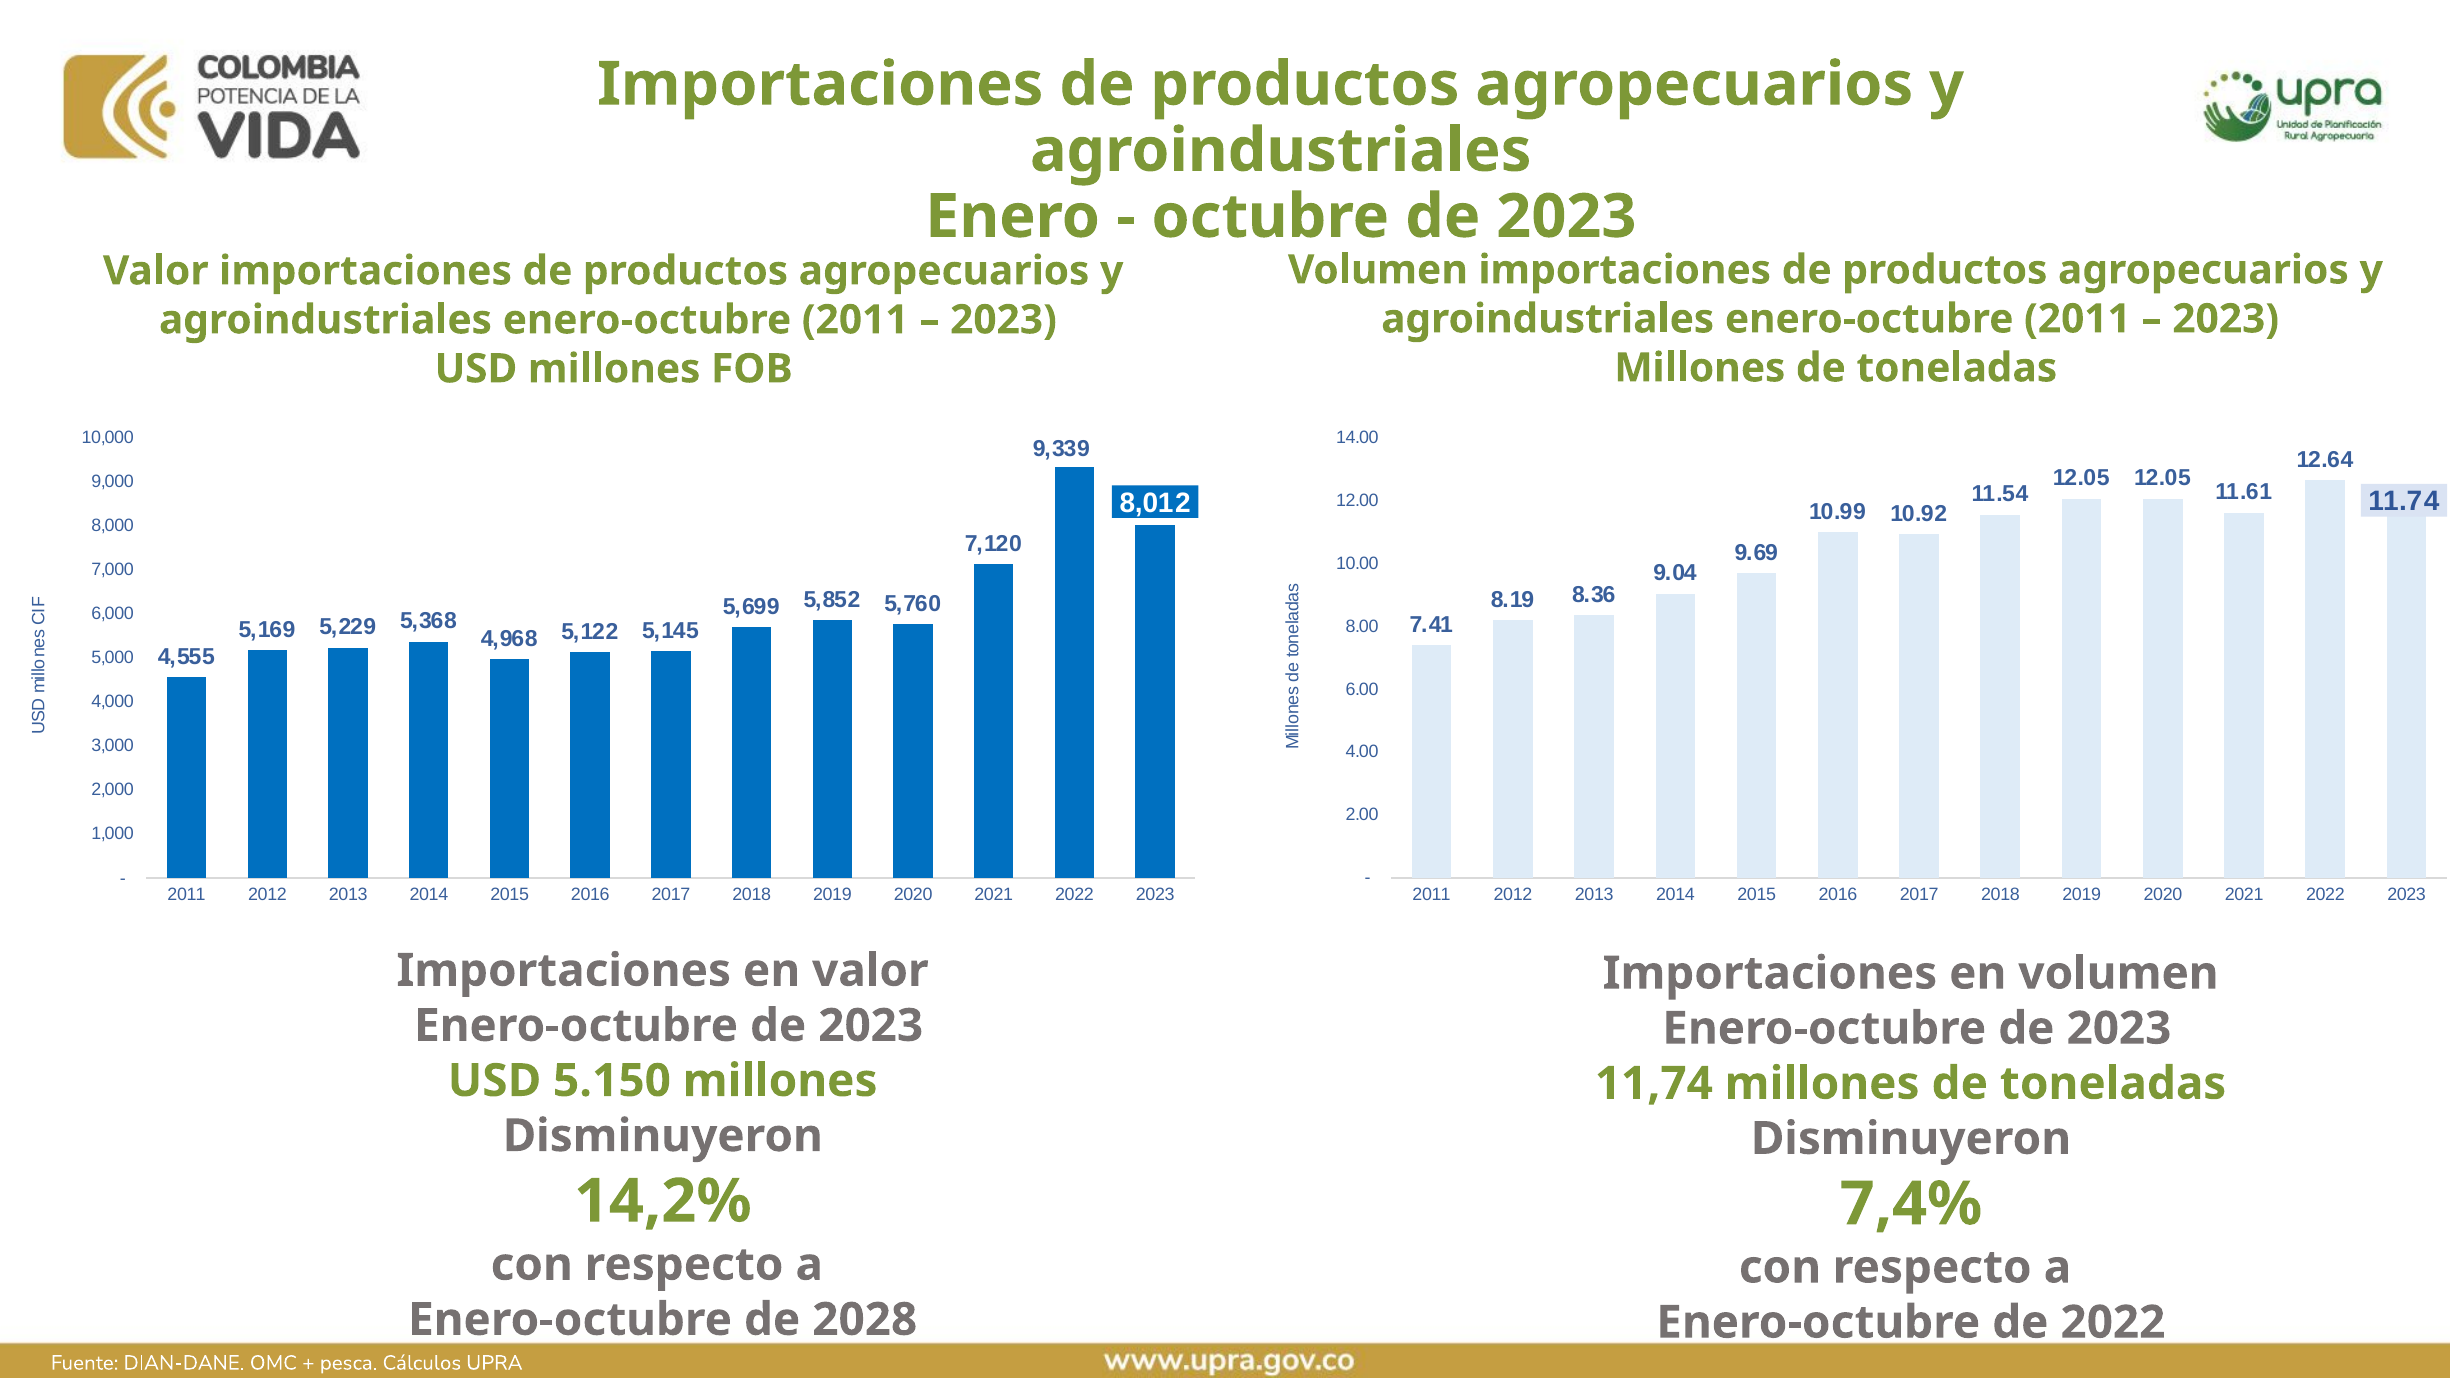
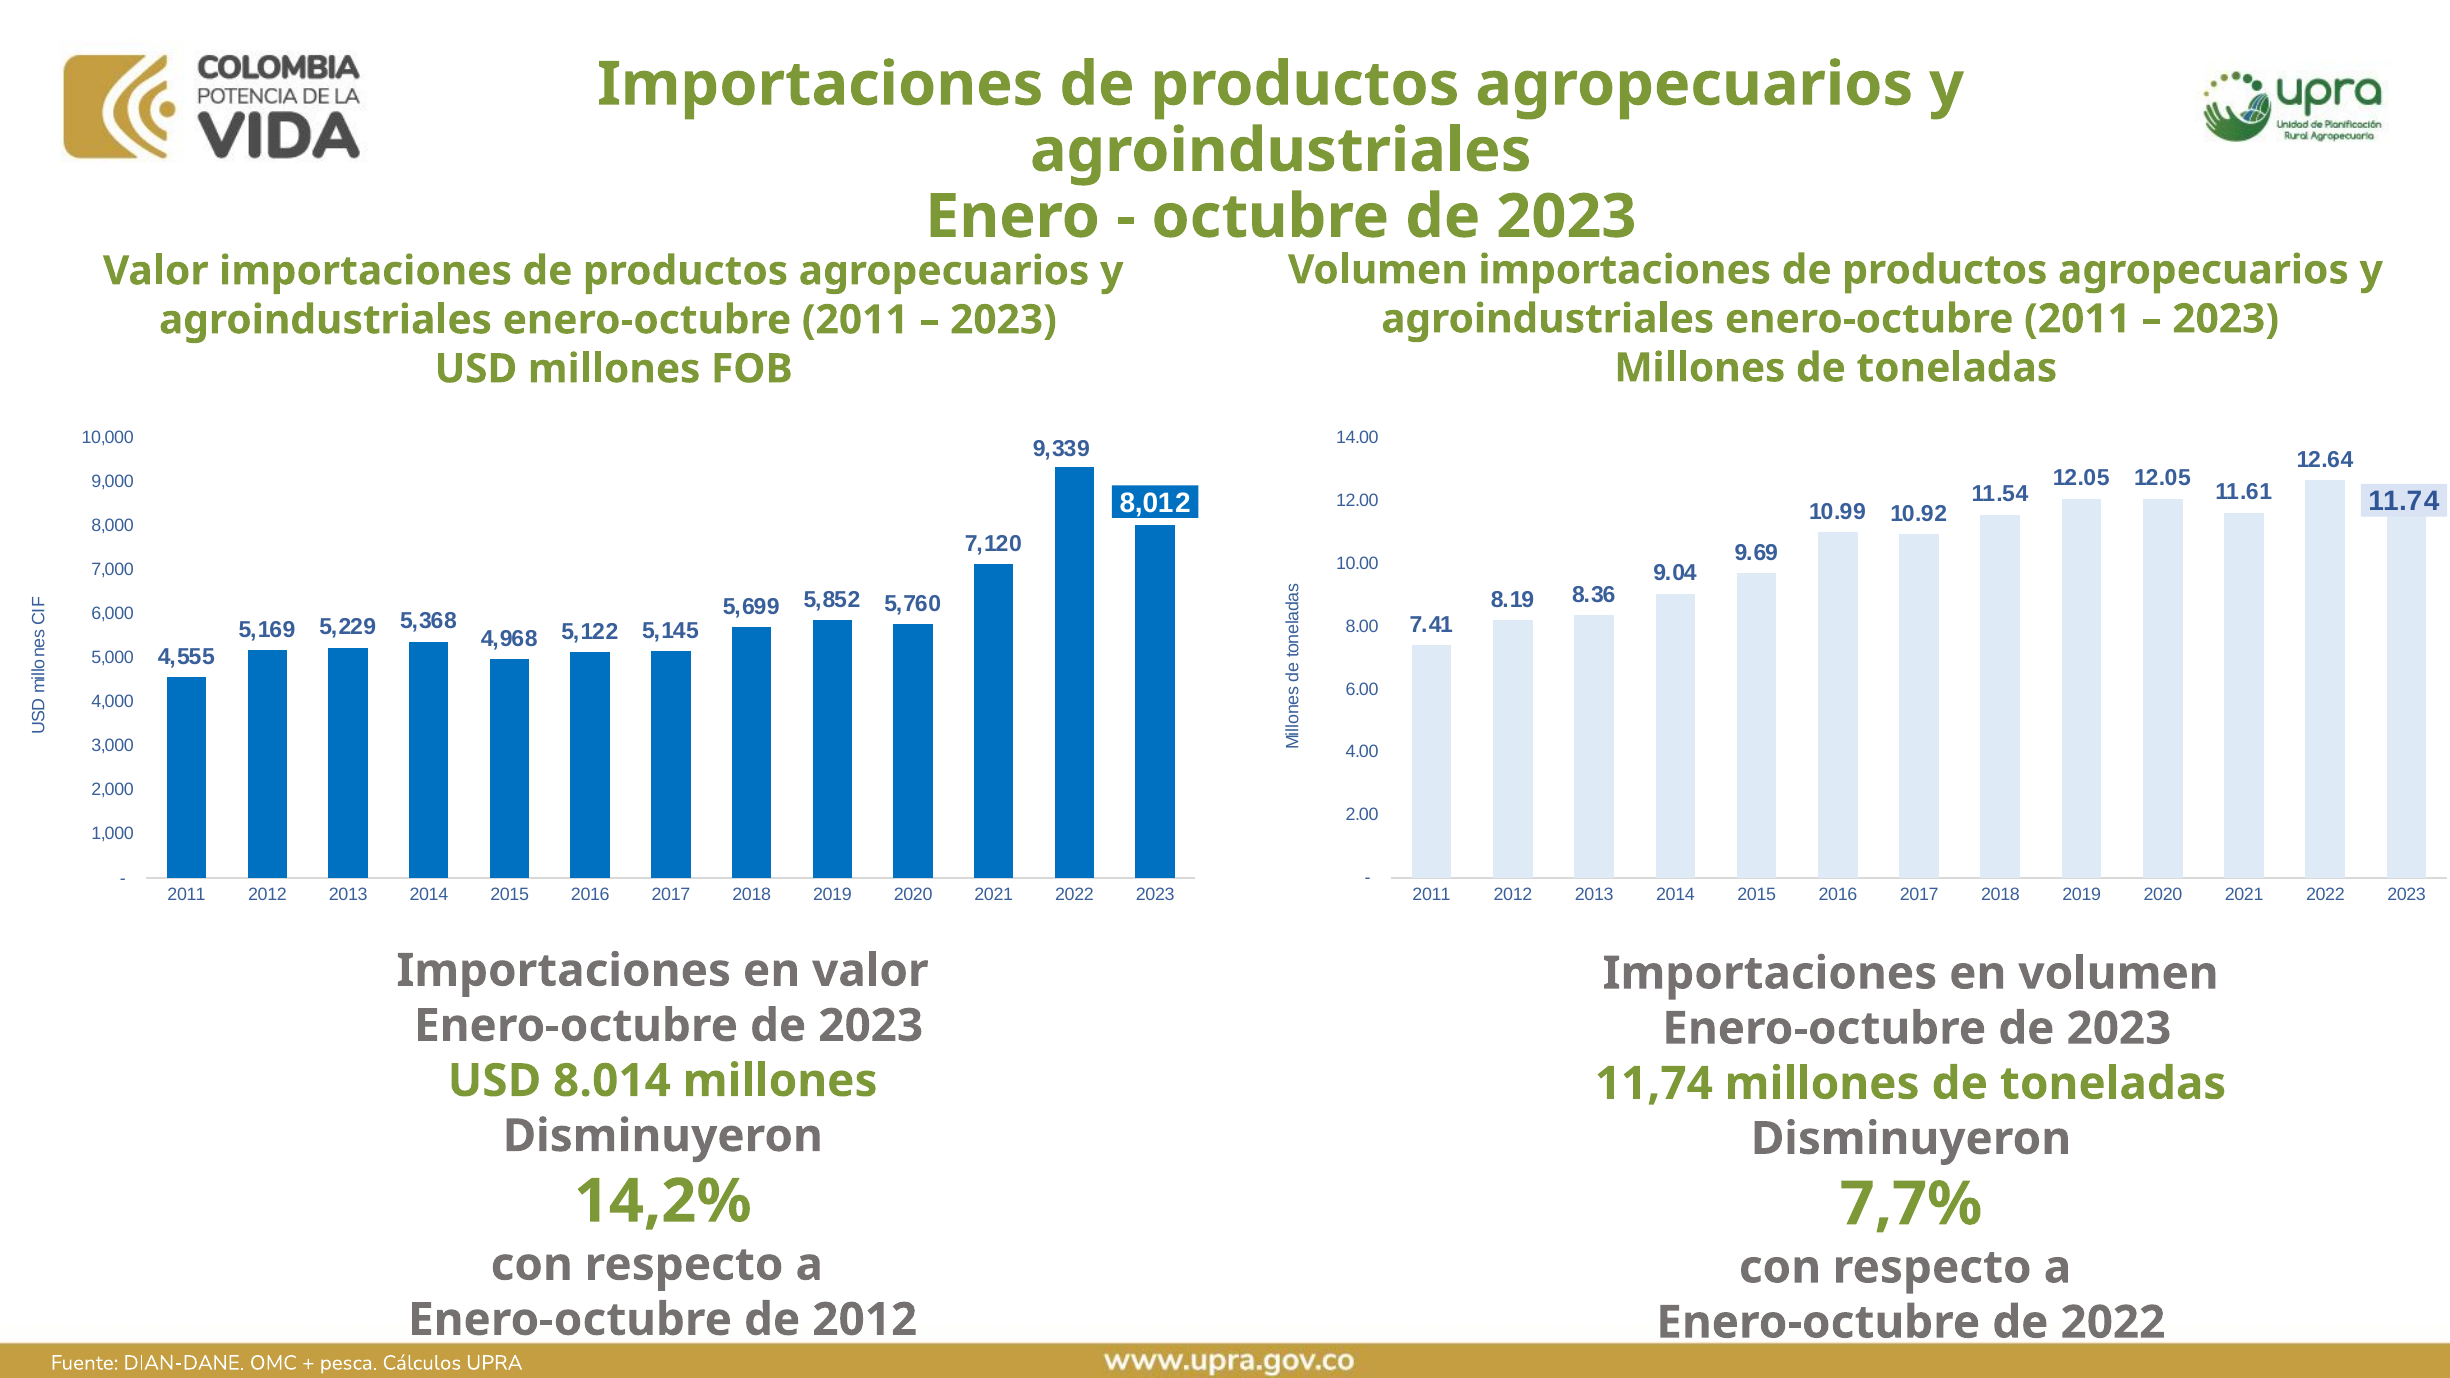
5.150: 5.150 -> 8.014 (612, 1081)
7,4%: 7,4% -> 7,7% (1911, 1204)
de 2028: 2028 -> 2012 (865, 1320)
